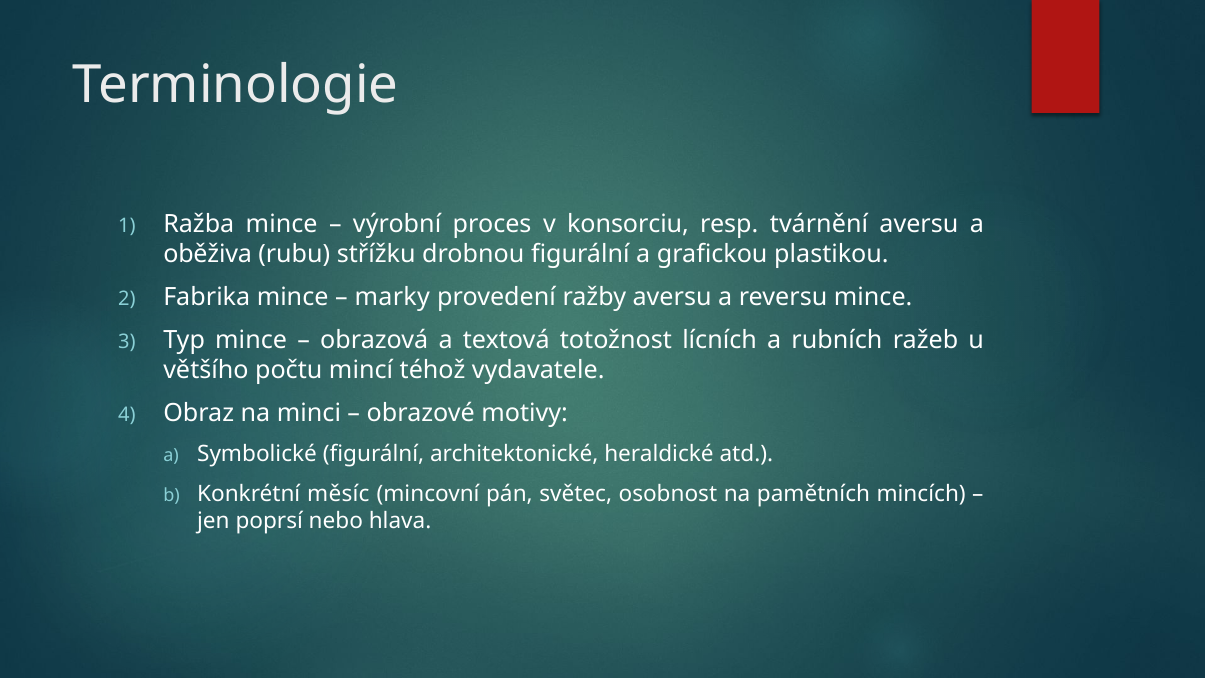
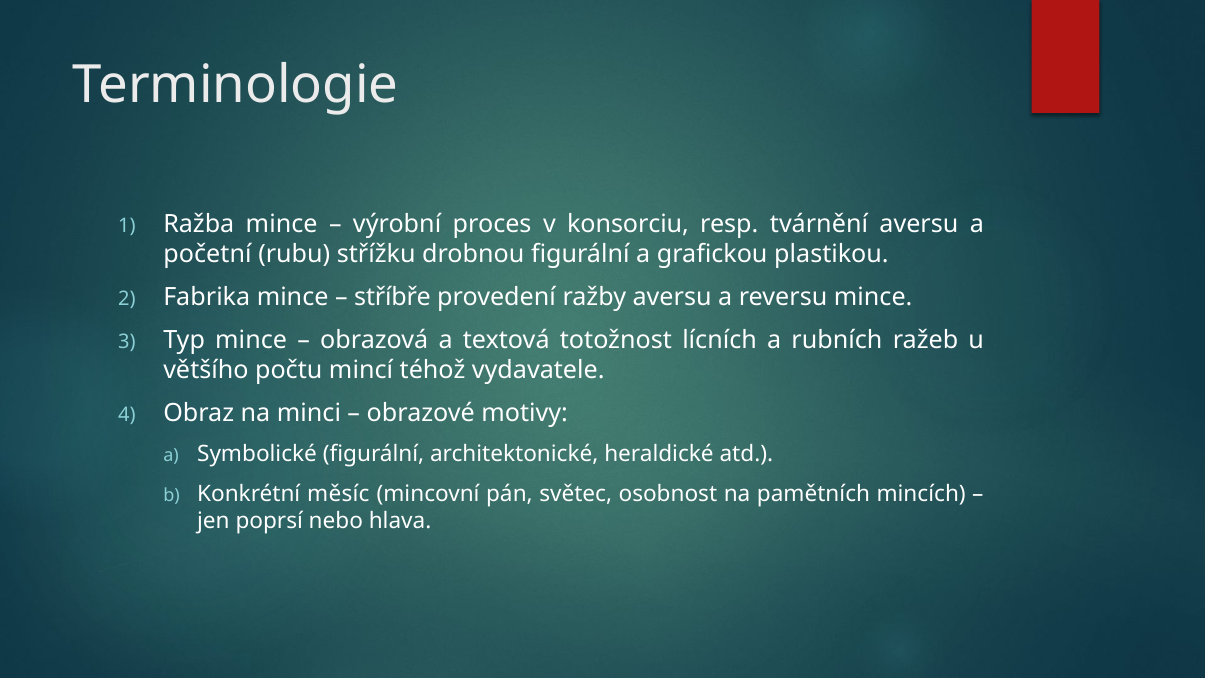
oběživa: oběživa -> početní (207, 254)
marky: marky -> stříbře (393, 297)
